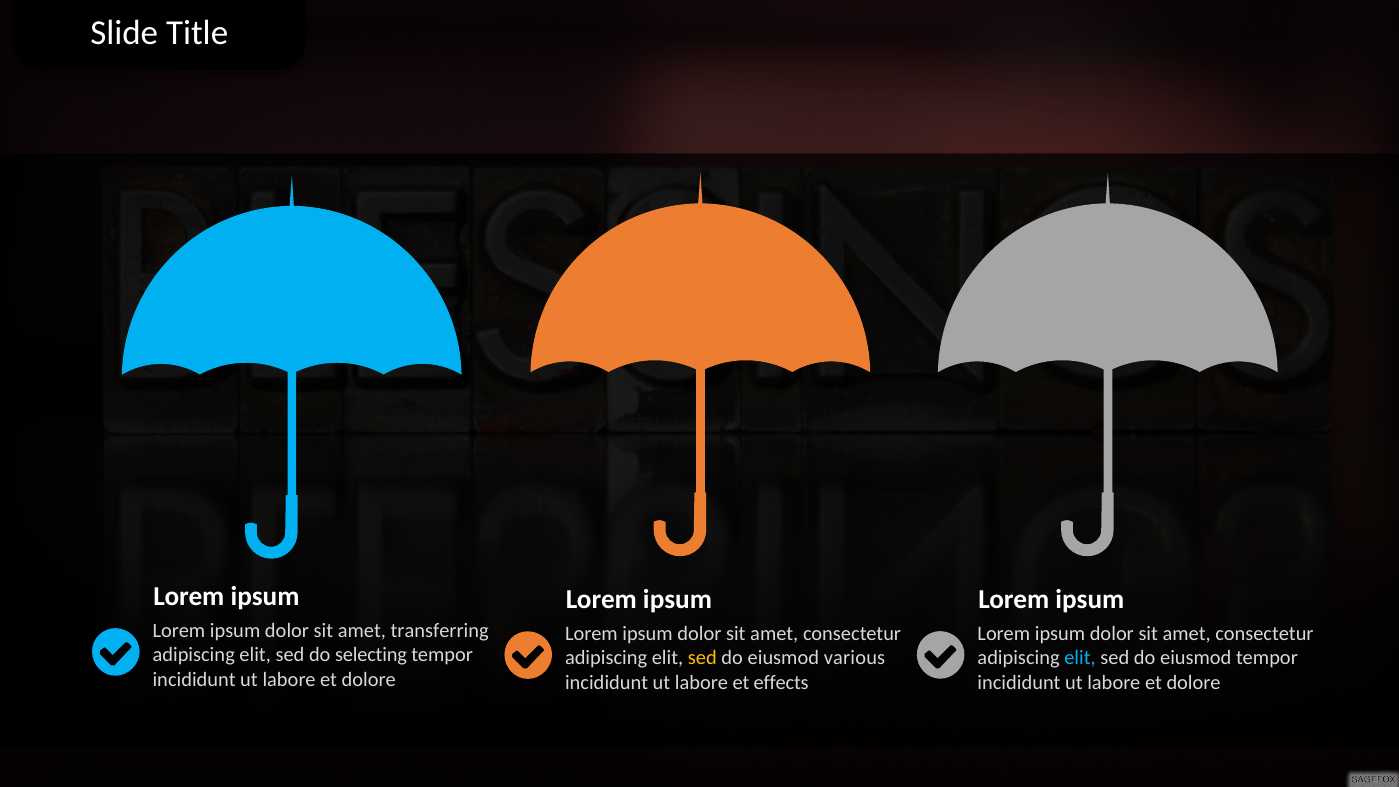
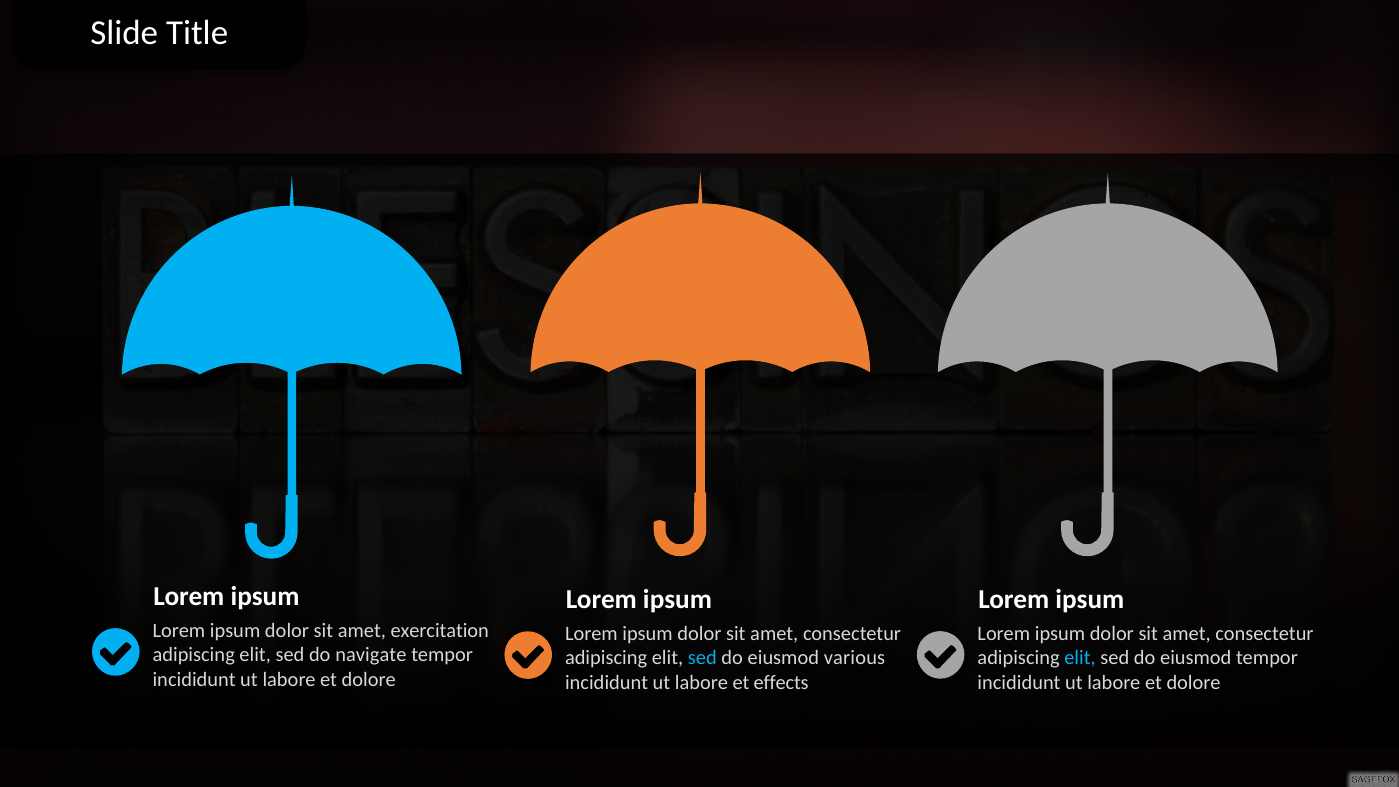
transferring: transferring -> exercitation (440, 630)
selecting: selecting -> navigate (371, 655)
sed colour: yellow -> light blue (702, 658)
